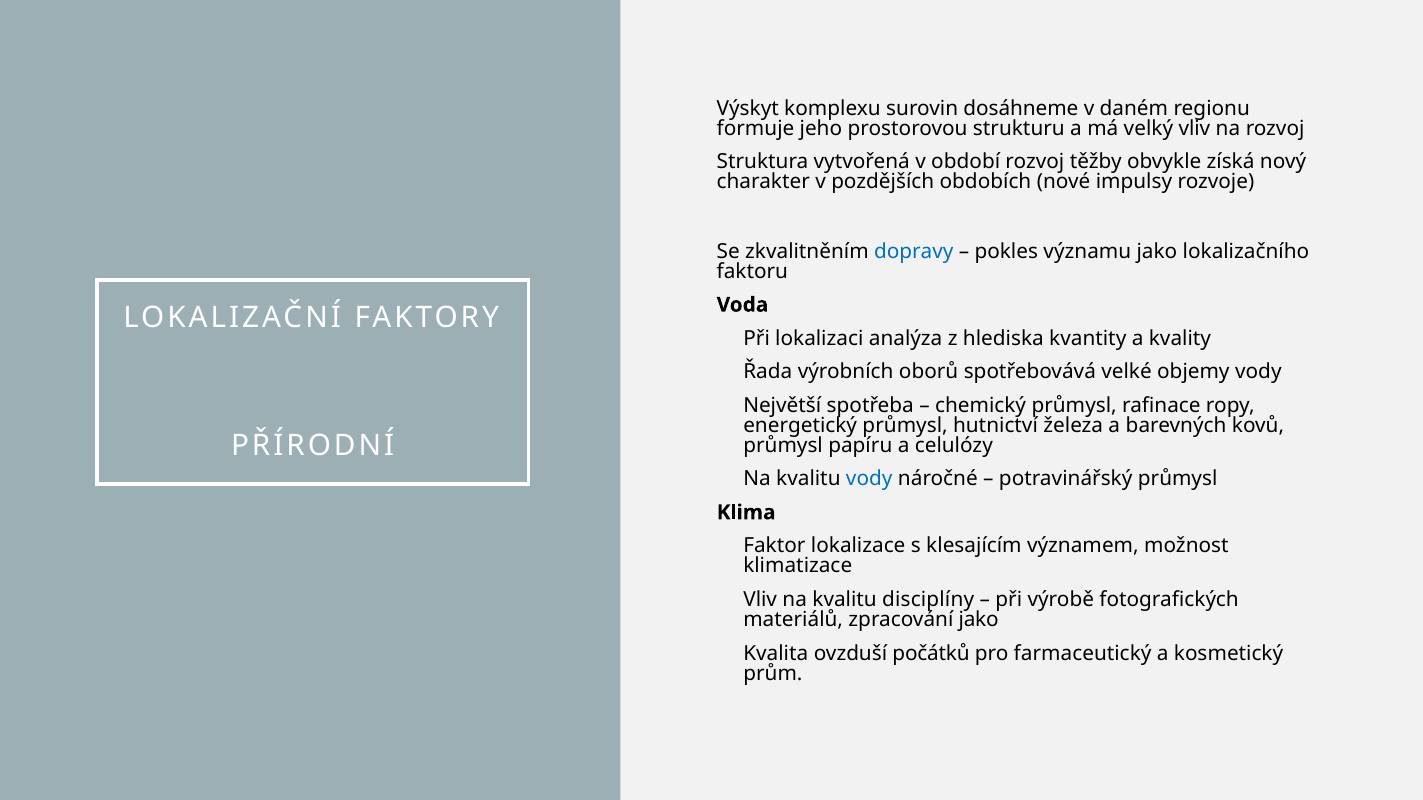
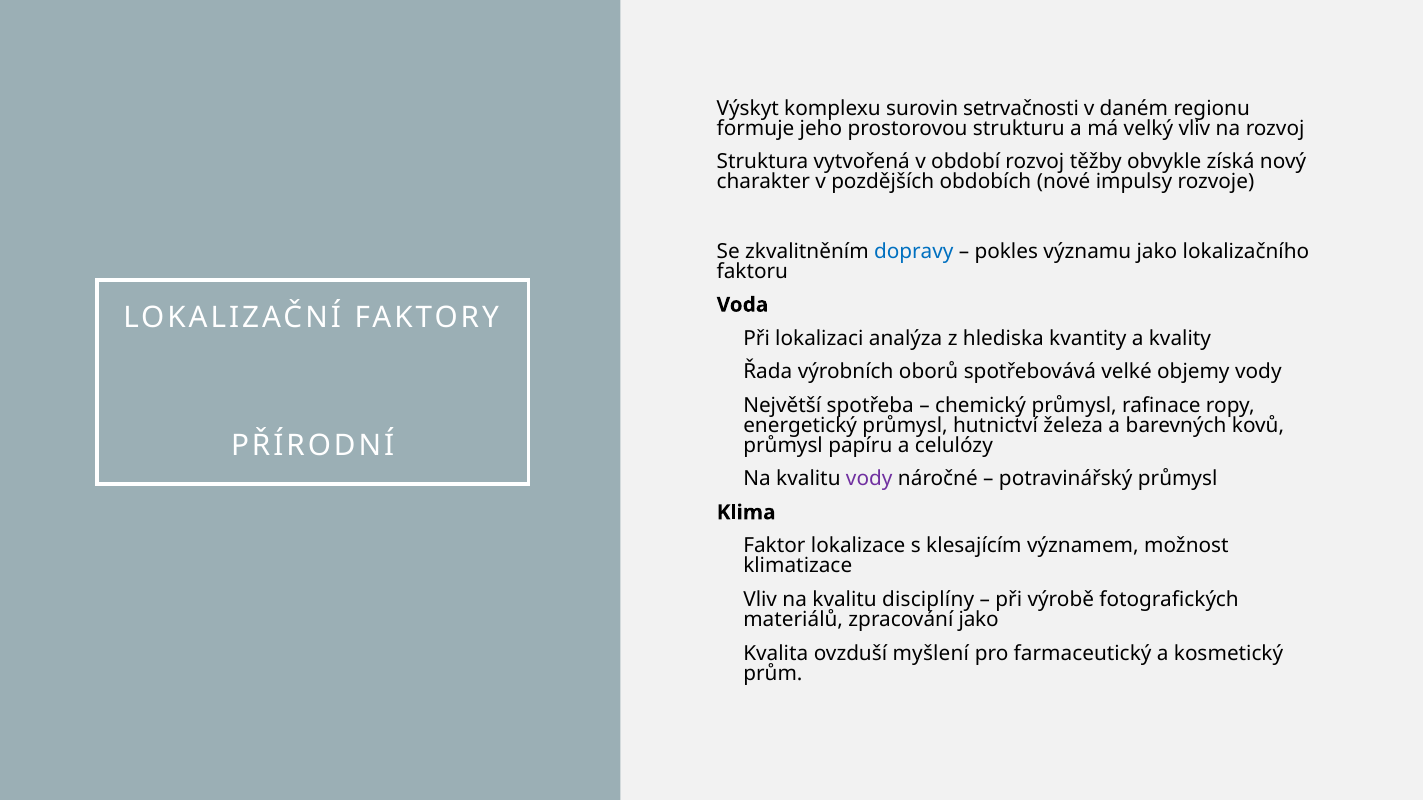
dosáhneme: dosáhneme -> setrvačnosti (1021, 108)
vody colour: blue -> purple (869, 479)
počátků: počátků -> myšlení (931, 654)
